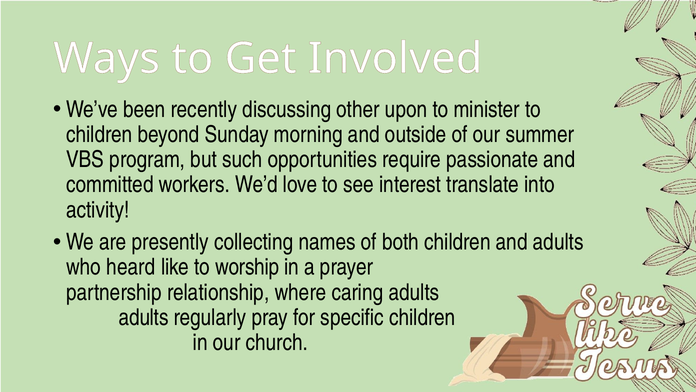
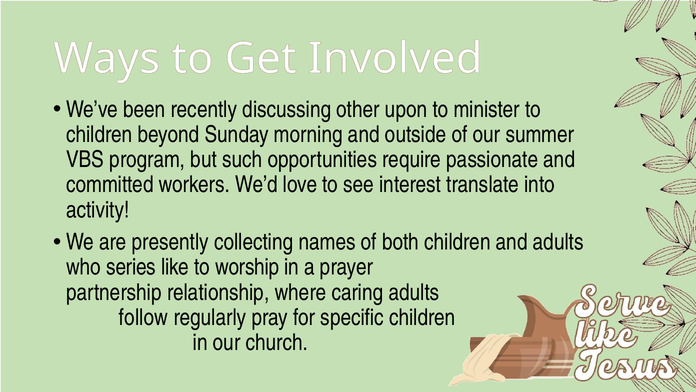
heard: heard -> series (131, 267)
adults: adults -> follow (144, 317)
